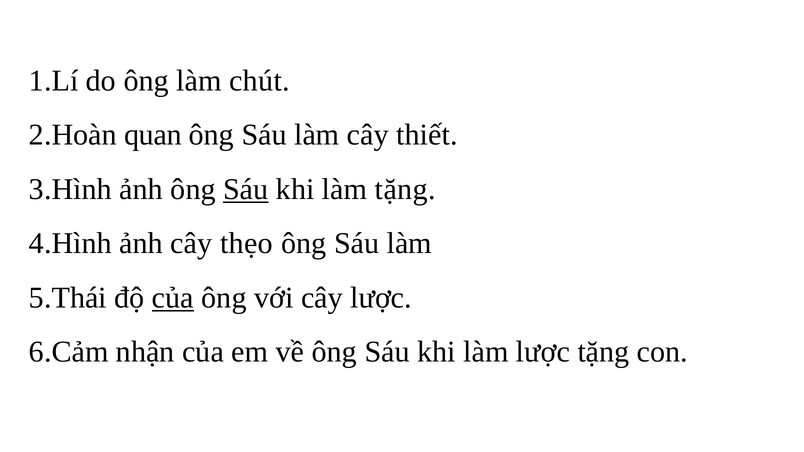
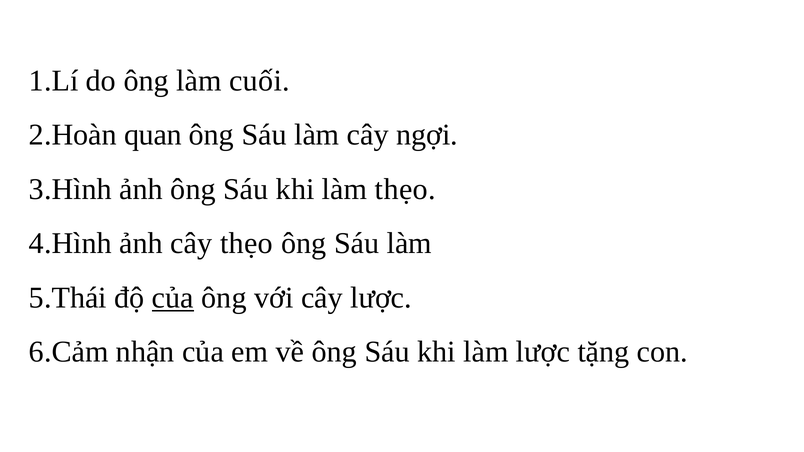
chút: chút -> cuối (260, 81)
thiết: thiết -> ngợi (427, 135)
Sáu underline: present -> none (246, 189)
làm tặng: tặng -> thẹo (405, 189)
